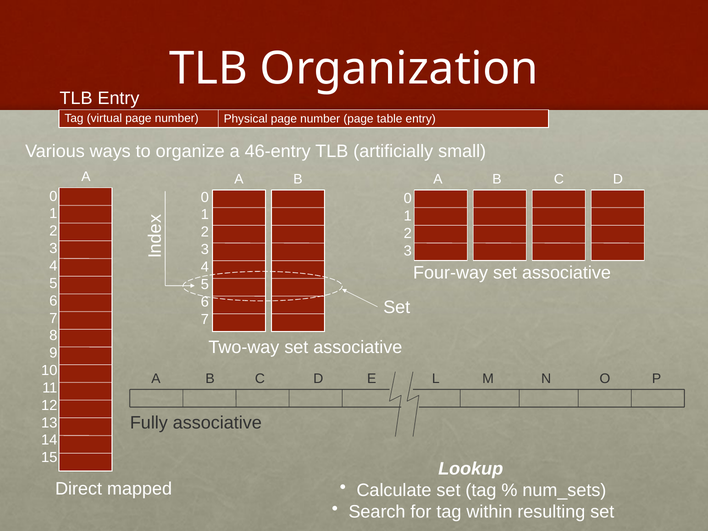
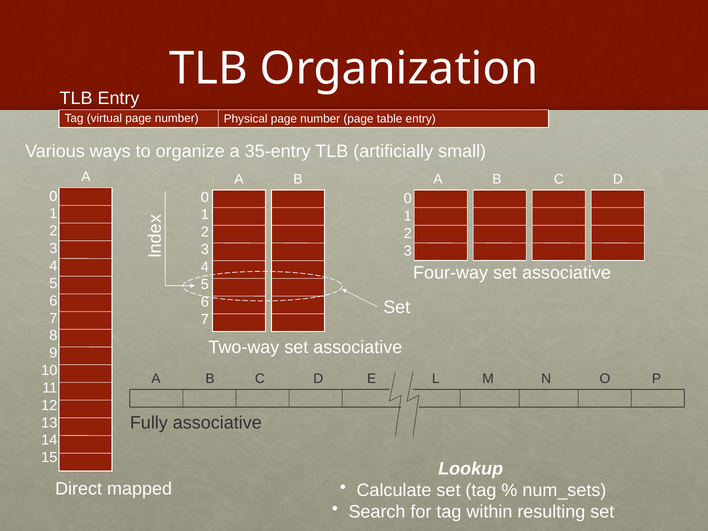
46-entry: 46-entry -> 35-entry (278, 151)
